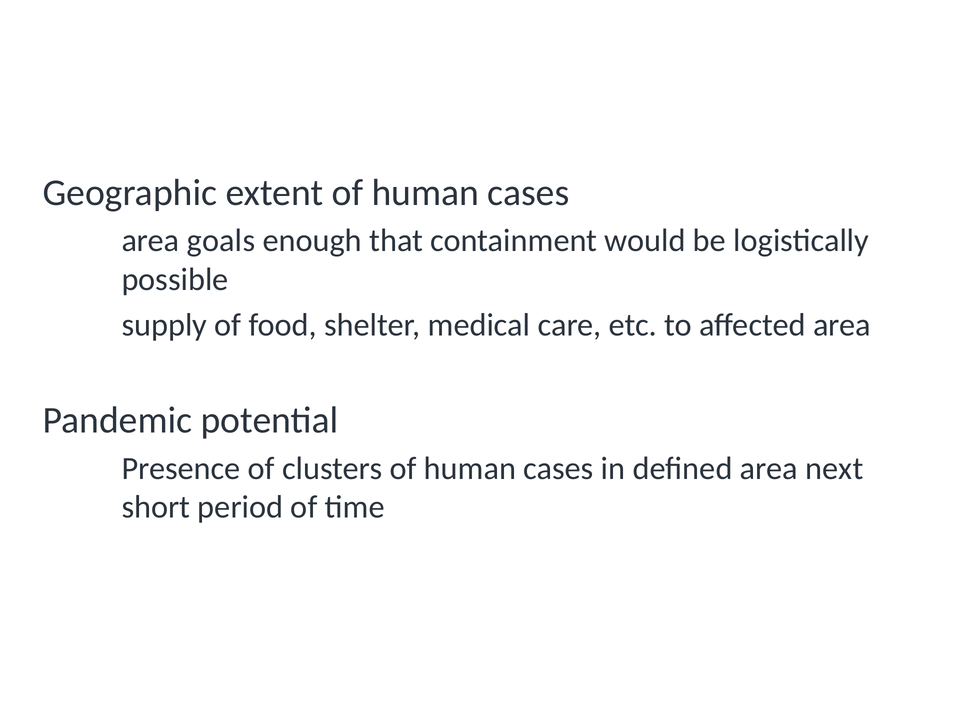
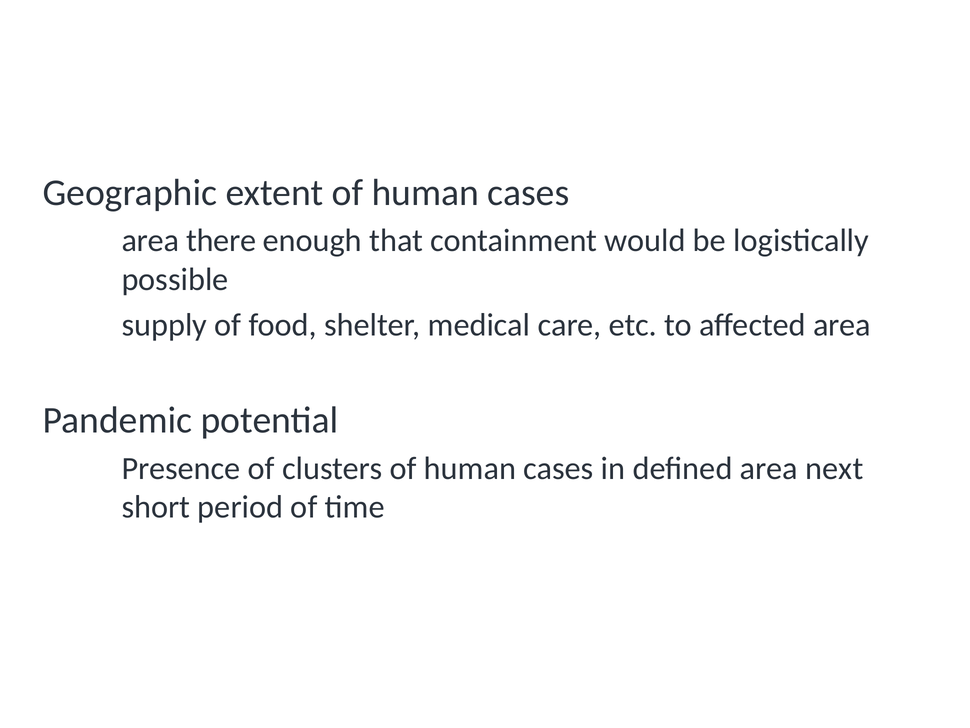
goals: goals -> there (221, 241)
